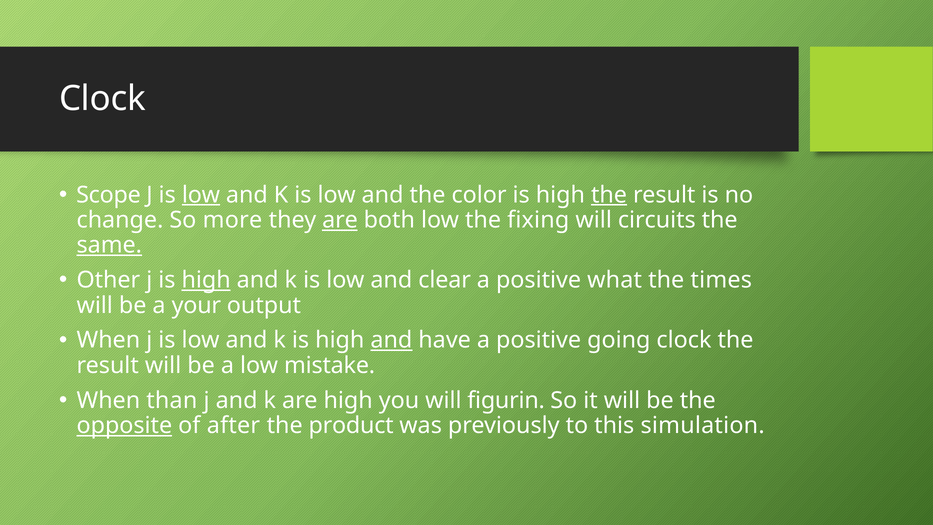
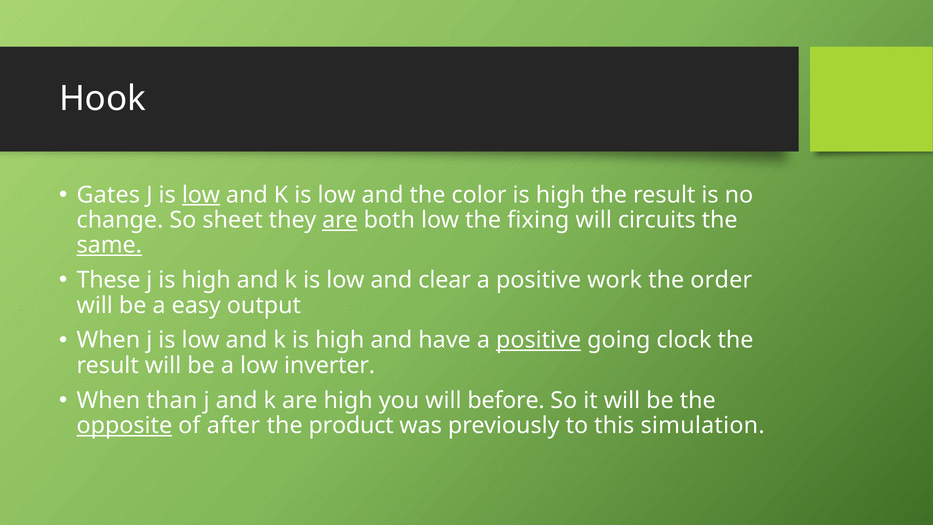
Clock: Clock -> Hook (102, 99)
Scope: Scope -> Gates (108, 195)
the underline: present -> none (609, 195)
more: more -> sheet (233, 220)
Other: Other -> These (108, 280)
high underline: present -> none (206, 280)
what: what -> work (615, 280)
times: times -> order (721, 280)
your: your -> easy (196, 305)
and underline: present -> none (391, 340)
positive underline: none -> present (539, 340)
mistake: mistake -> inverter (330, 365)
figurin: figurin -> before (506, 400)
